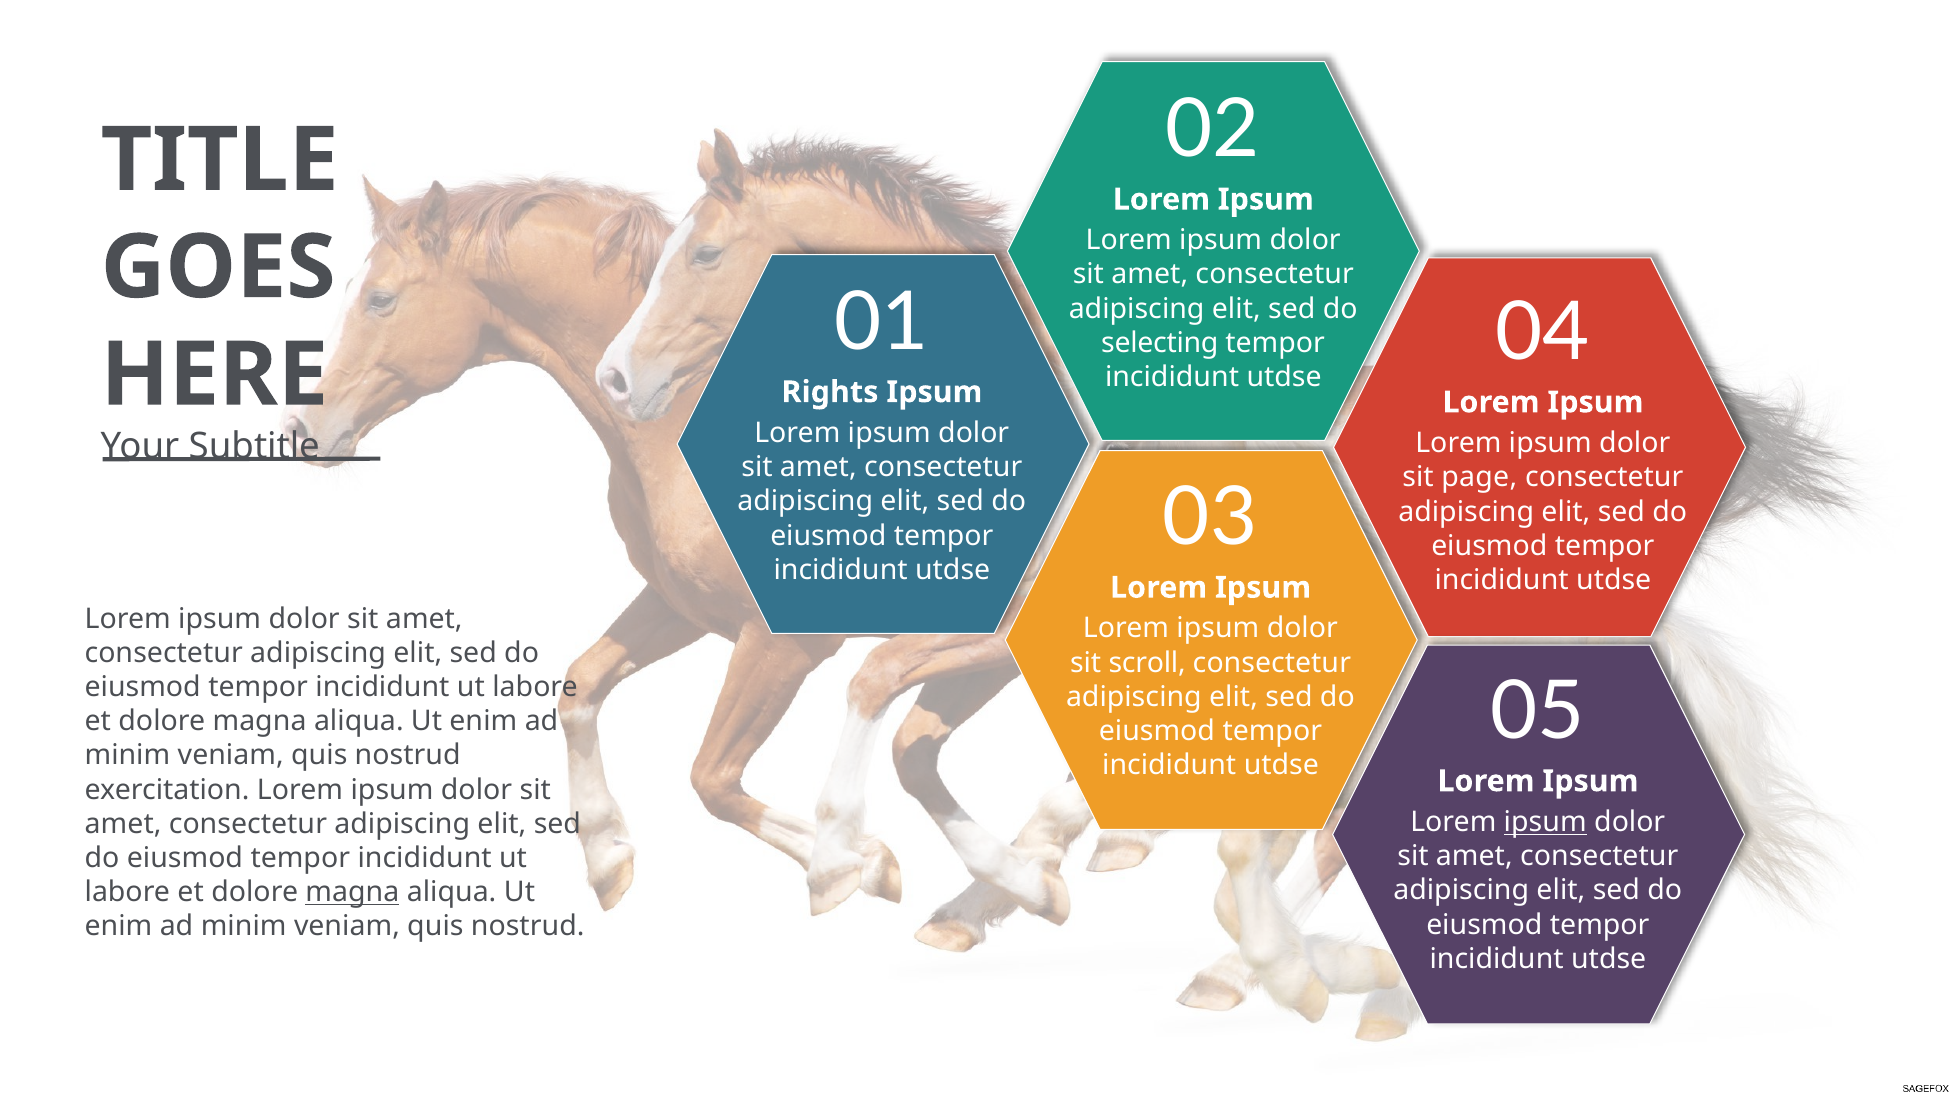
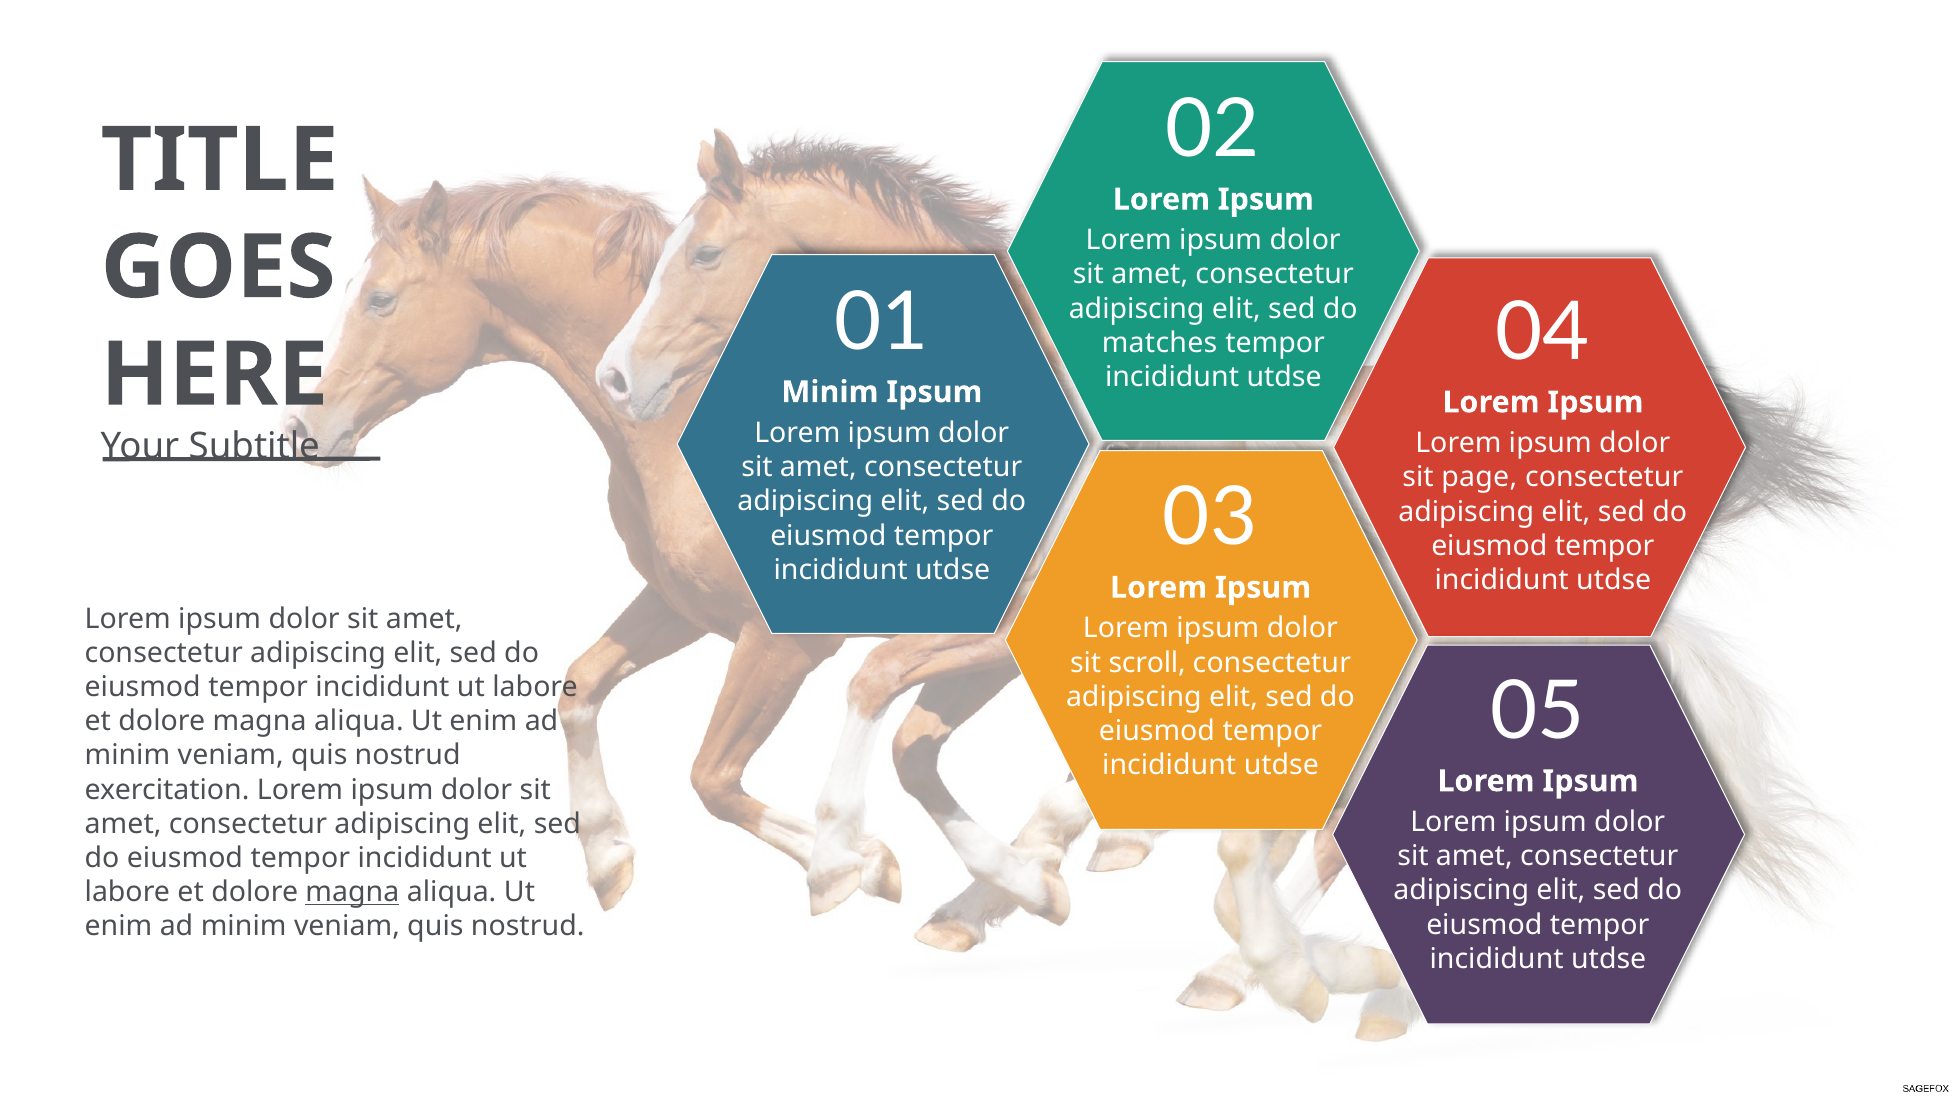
selecting: selecting -> matches (1160, 343)
Rights: Rights -> Minim (830, 392)
ipsum underline: present -> none (1545, 823)
